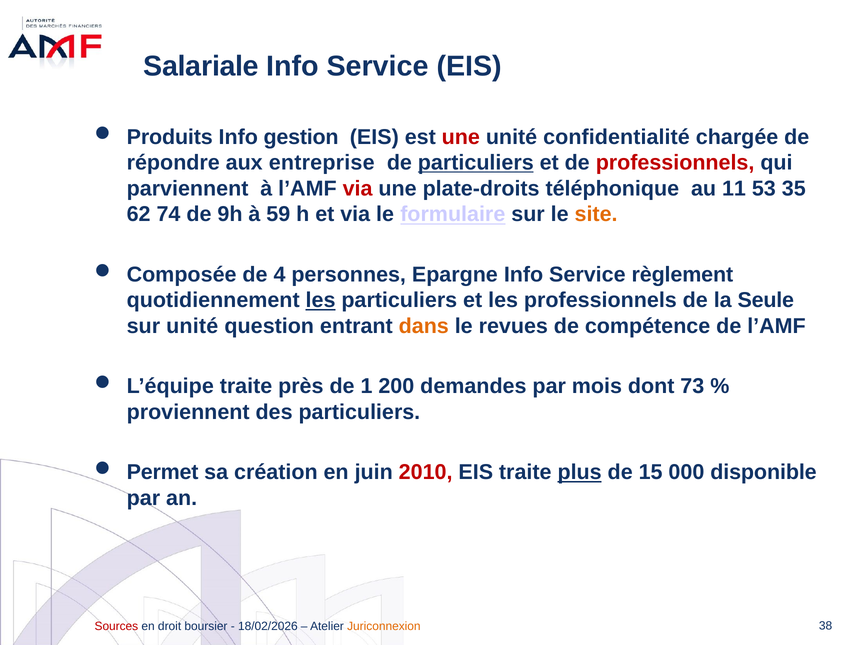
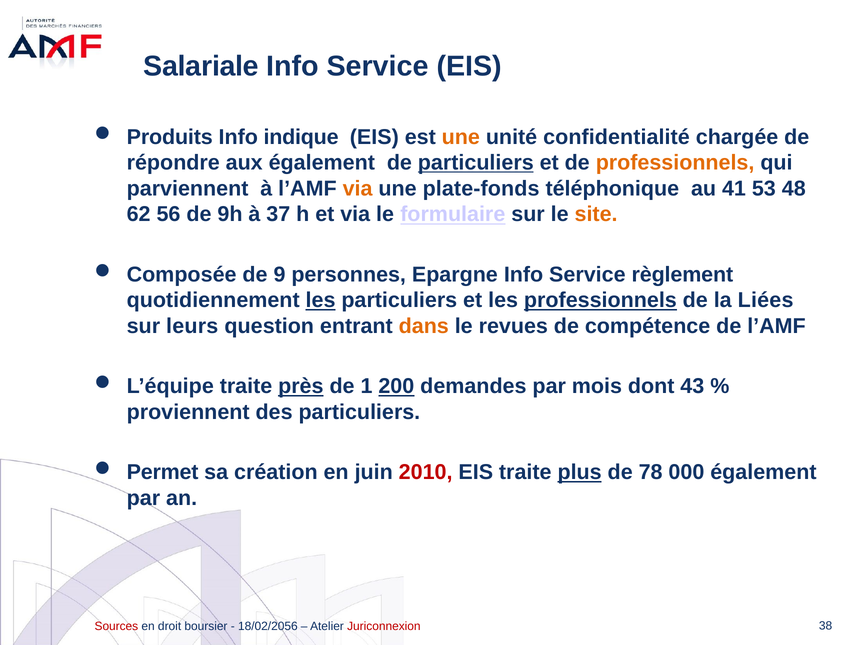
gestion: gestion -> indique (301, 137)
une colour: red -> orange (461, 137)
aux entreprise: entreprise -> également (322, 163)
professionnels colour: red -> orange (675, 163)
via colour: red -> orange (358, 189)
plate-droits: plate-droits -> plate-fonds (481, 189)
11: 11 -> 41 (734, 189)
35: 35 -> 48 (794, 189)
74: 74 -> 56 (168, 214)
59: 59 -> 37 (278, 214)
4: 4 -> 9 (279, 275)
professionnels underline: none -> present (600, 300)
Seule: Seule -> Liées (766, 300)
sur unité: unité -> leurs (192, 326)
près underline: none -> present (301, 386)
200 underline: none -> present (396, 386)
73: 73 -> 43 (692, 386)
15: 15 -> 78 (651, 472)
000 disponible: disponible -> également (763, 472)
18/02/2026: 18/02/2026 -> 18/02/2056 (268, 626)
Juriconnexion colour: orange -> red (384, 626)
